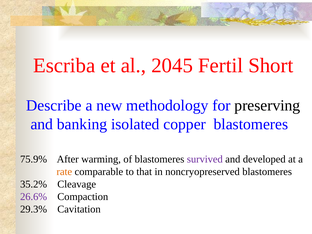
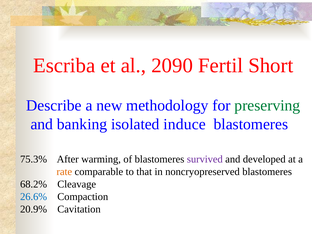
2045: 2045 -> 2090 (172, 65)
preserving colour: black -> green (267, 106)
copper: copper -> induce (185, 124)
75.9%: 75.9% -> 75.3% (34, 159)
35.2%: 35.2% -> 68.2% (34, 184)
26.6% colour: purple -> blue (34, 197)
29.3%: 29.3% -> 20.9% (34, 209)
